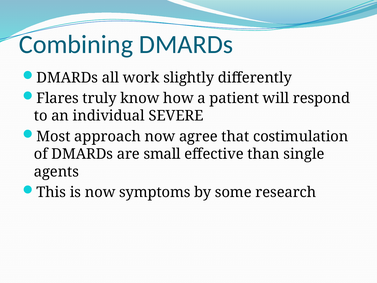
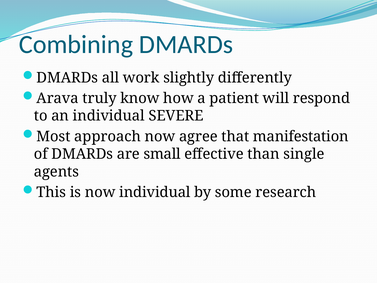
Flares: Flares -> Arava (58, 98)
costimulation: costimulation -> manifestation (301, 136)
now symptoms: symptoms -> individual (155, 192)
